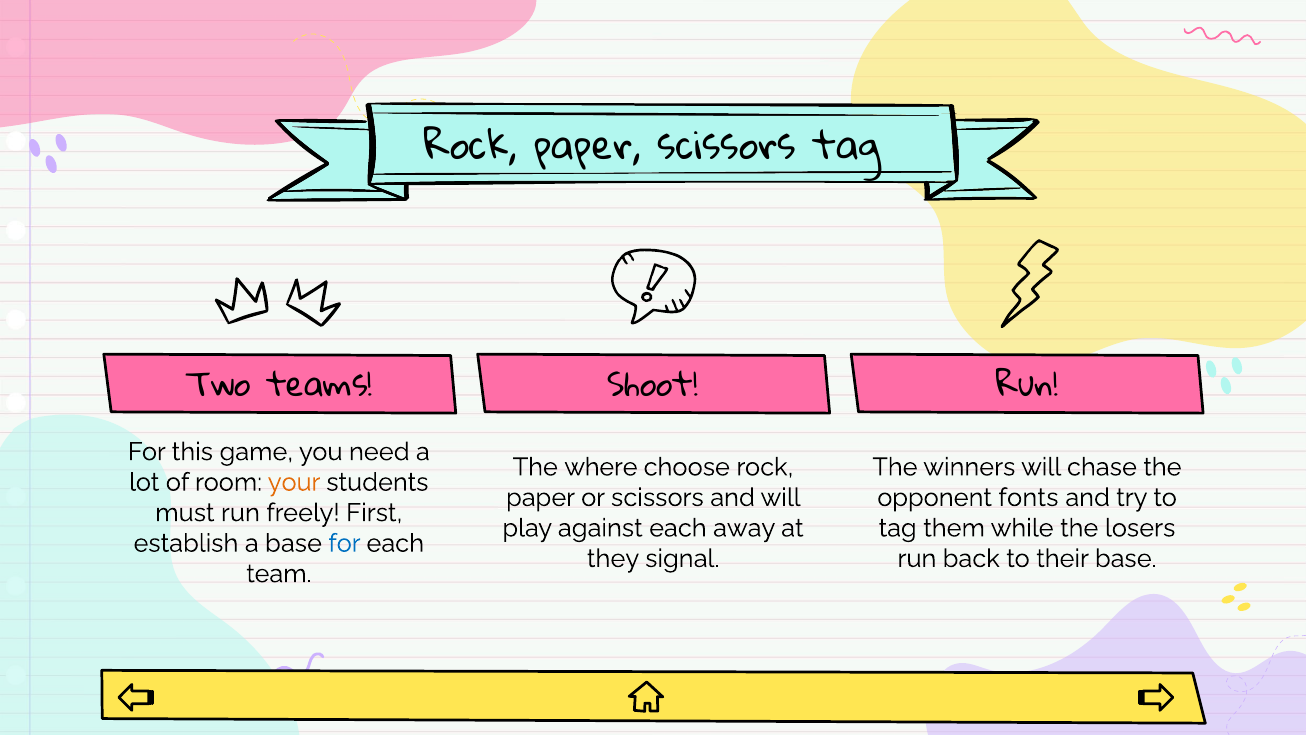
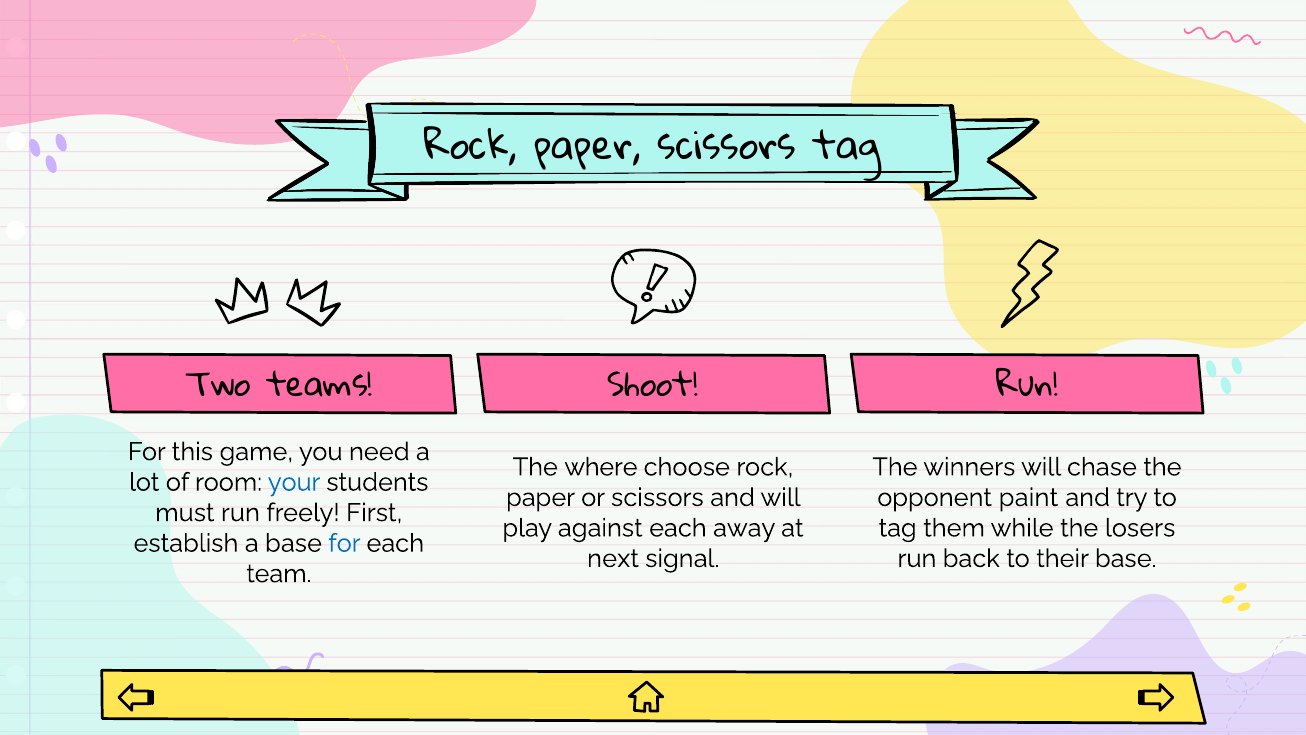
your colour: orange -> blue (294, 482)
fonts: fonts -> paint (1028, 497)
they: they -> next (613, 558)
